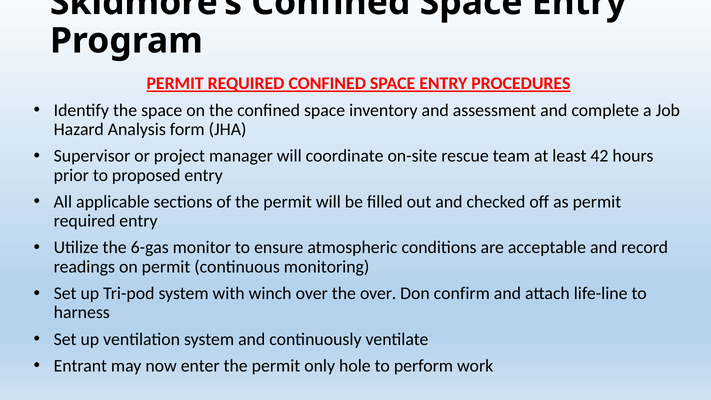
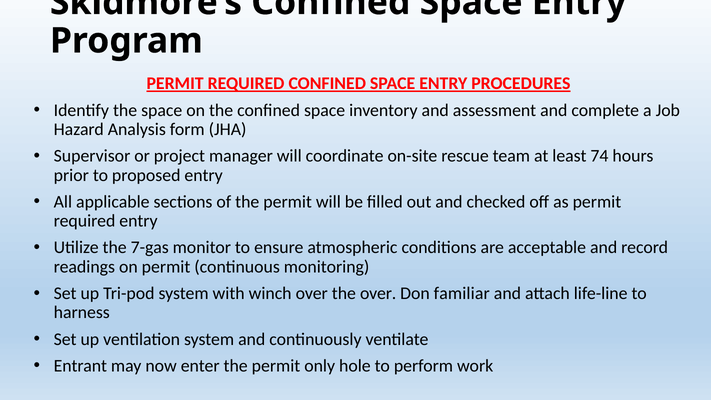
42: 42 -> 74 (599, 156)
6-gas: 6-gas -> 7-gas (150, 248)
confirm: confirm -> familiar (462, 293)
